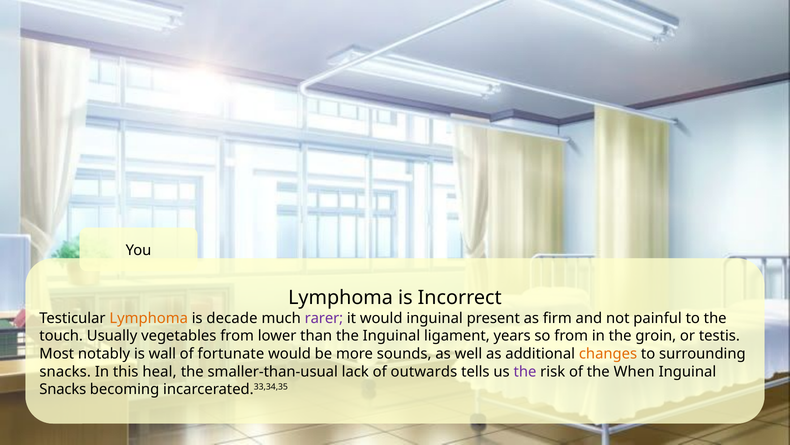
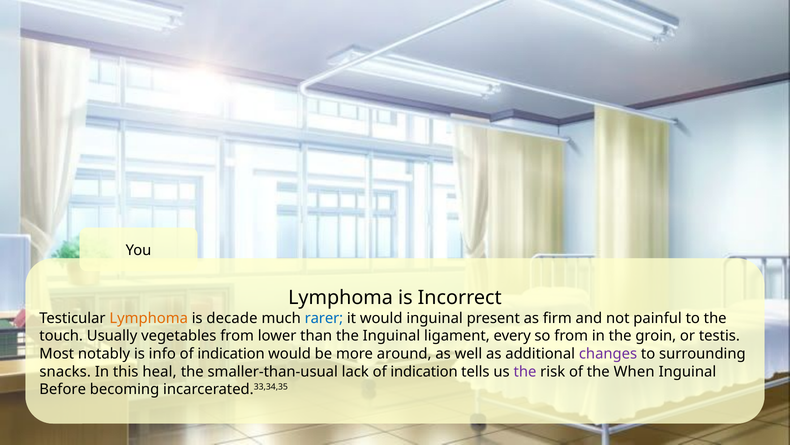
rarer colour: purple -> blue (324, 318)
years: years -> every (512, 336)
wall: wall -> info (162, 353)
fortunate: fortunate -> indication (231, 353)
sounds: sounds -> around (404, 353)
changes colour: orange -> purple (608, 353)
lack of outwards: outwards -> indication (424, 371)
Snacks: Snacks -> Before (63, 389)
